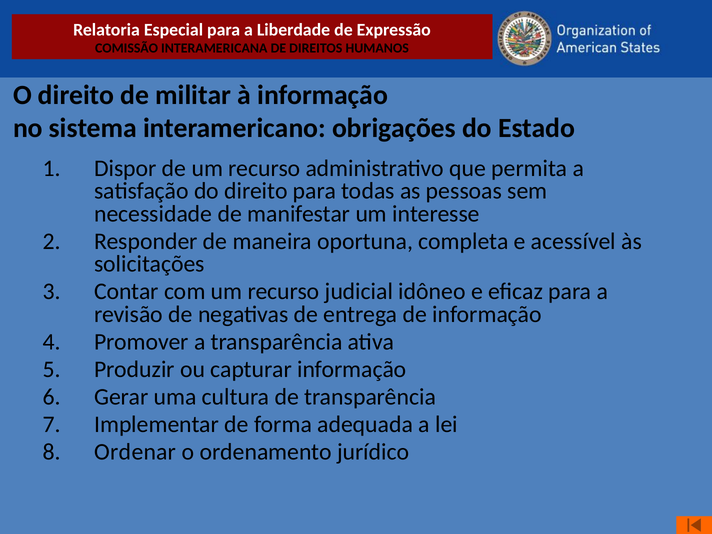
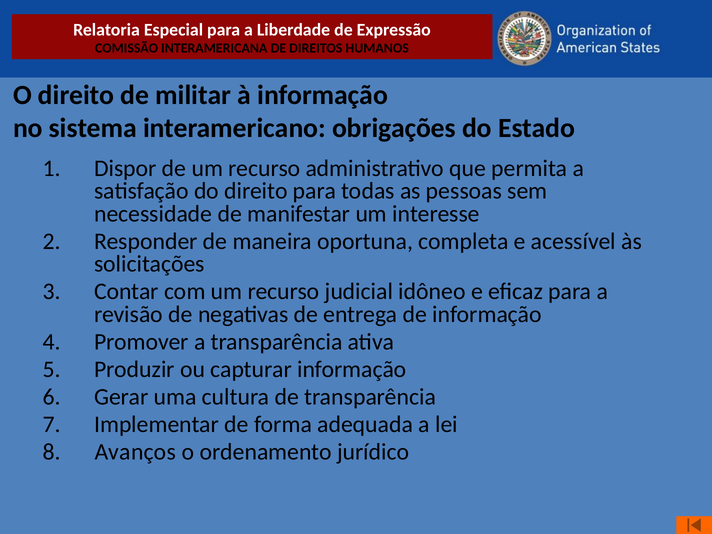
Ordenar: Ordenar -> Avanços (135, 452)
